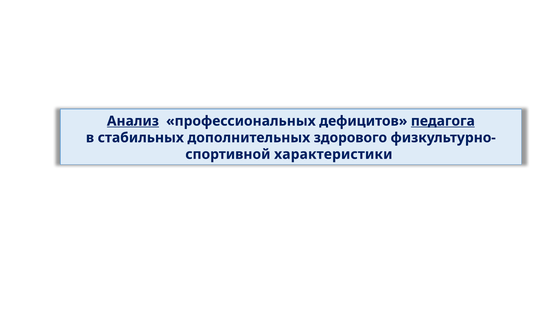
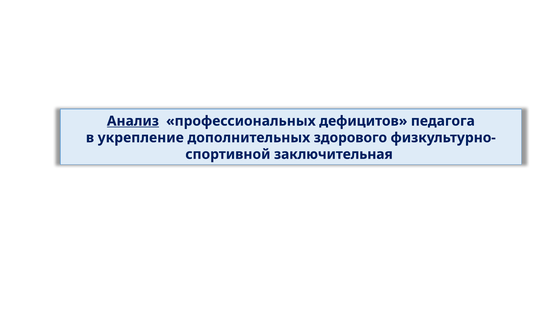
педагога underline: present -> none (443, 121)
стабильных: стабильных -> укрепление (141, 138)
характеристики: характеристики -> заключительная (333, 154)
